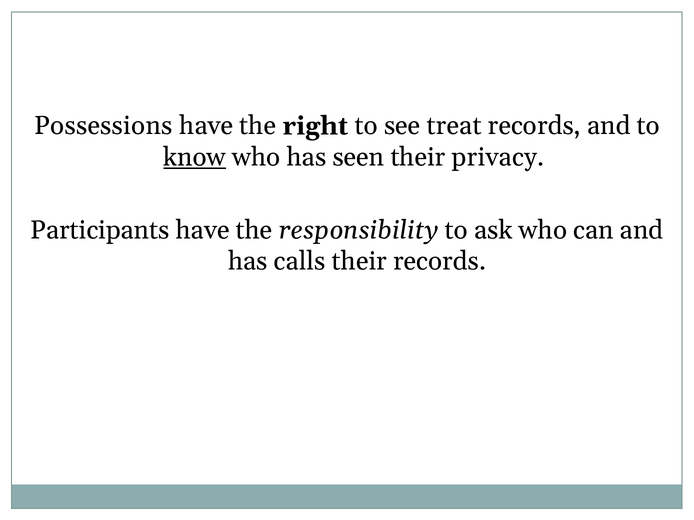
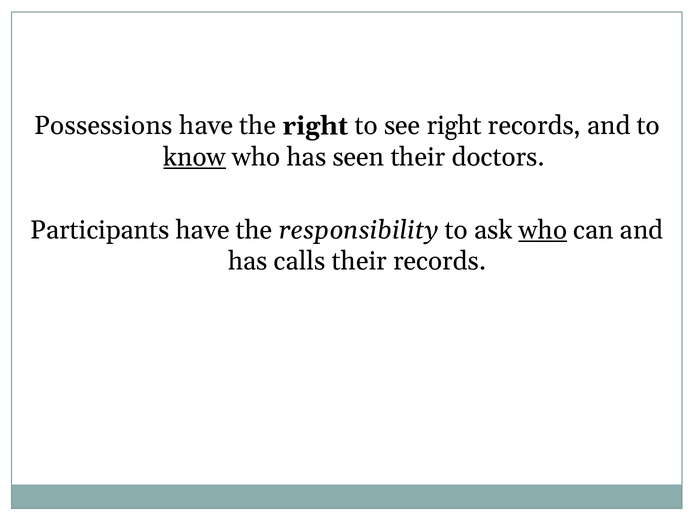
see treat: treat -> right (454, 126)
privacy: privacy -> doctors (498, 157)
who underline: none -> present (543, 230)
